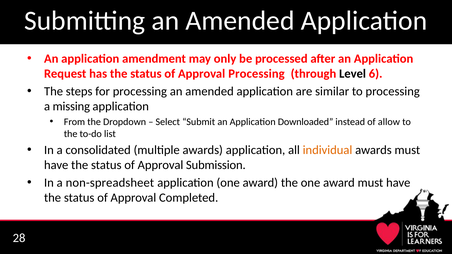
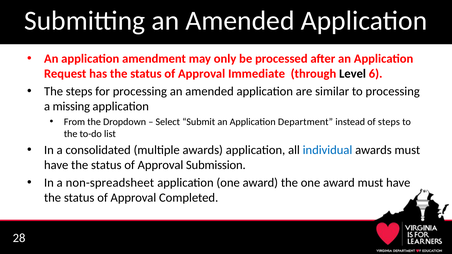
Approval Processing: Processing -> Immediate (257, 74)
Downloaded: Downloaded -> Department (305, 122)
of allow: allow -> steps (389, 122)
individual colour: orange -> blue (327, 150)
